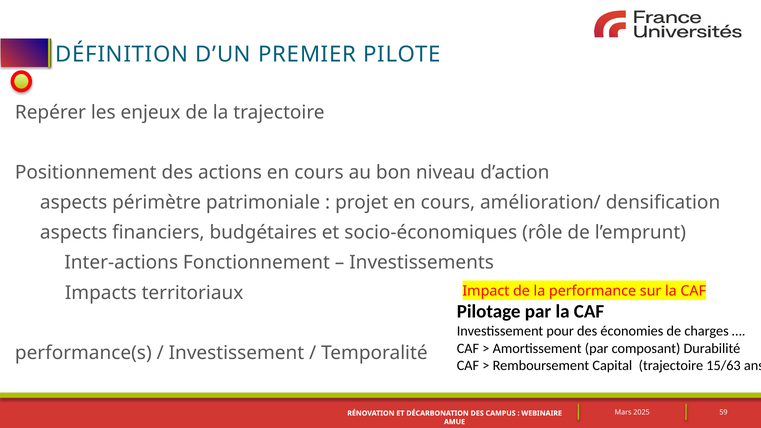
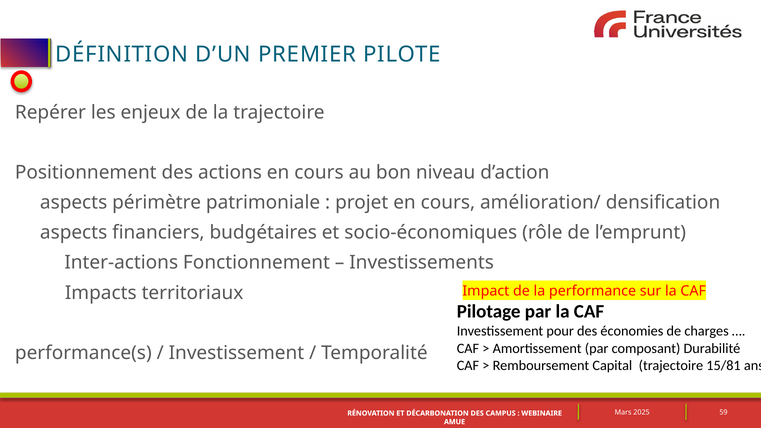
15/63: 15/63 -> 15/81 (724, 365)
